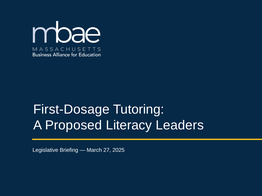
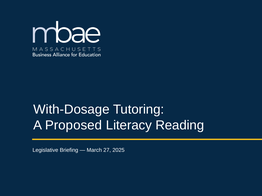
First-Dosage: First-Dosage -> With-Dosage (71, 110)
Leaders: Leaders -> Reading (180, 125)
